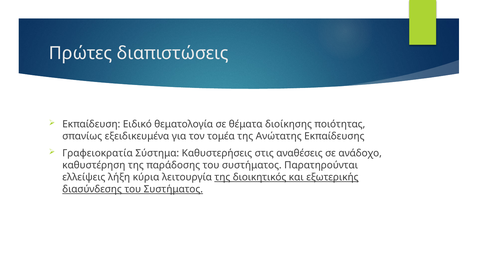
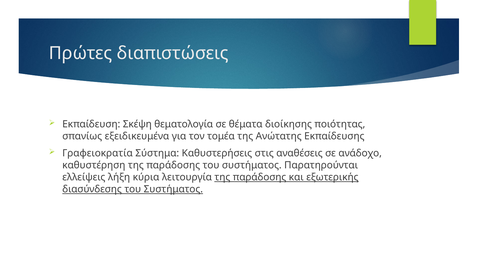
Ειδικό: Ειδικό -> Σκέψη (137, 124)
λειτουργία της διοικητικός: διοικητικός -> παράδοσης (260, 177)
